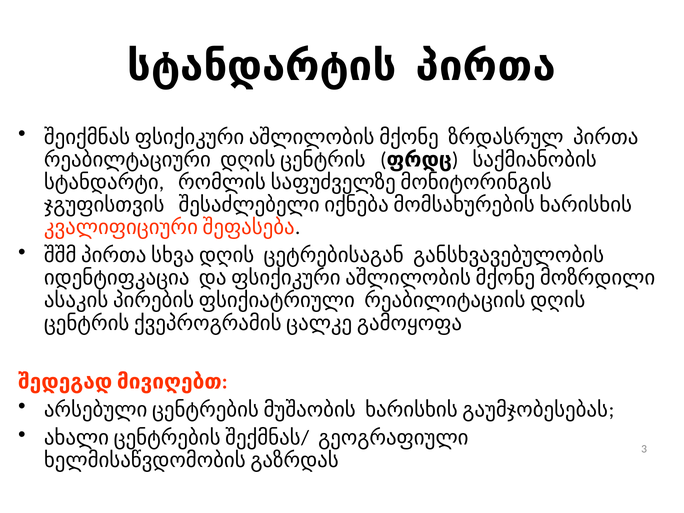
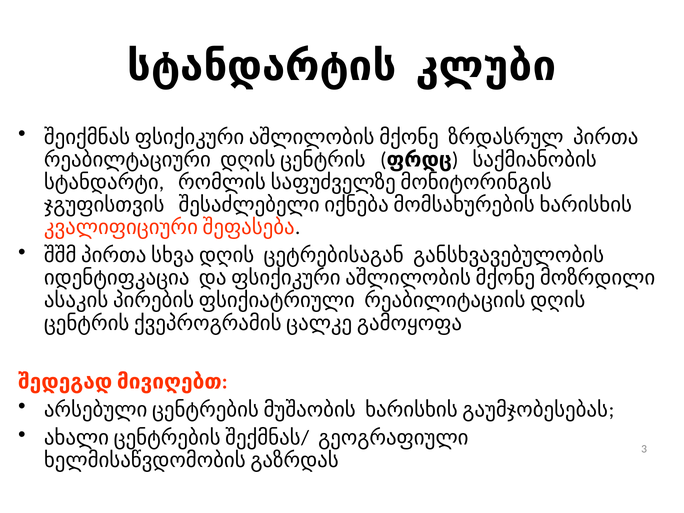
სტანდარტის პირთა: პირთა -> კლუბი (486, 66)
